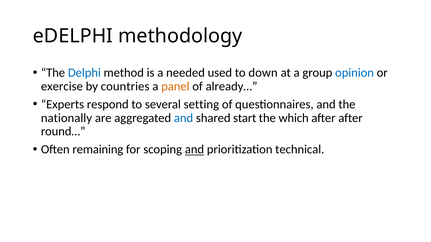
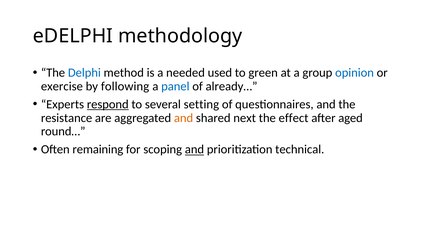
down: down -> green (263, 73)
countries: countries -> following (125, 86)
panel colour: orange -> blue (175, 86)
respond underline: none -> present (108, 105)
nationally: nationally -> resistance (67, 118)
and colour: blue -> orange (184, 118)
start: start -> next (245, 118)
which: which -> effect (294, 118)
after after: after -> aged (350, 118)
